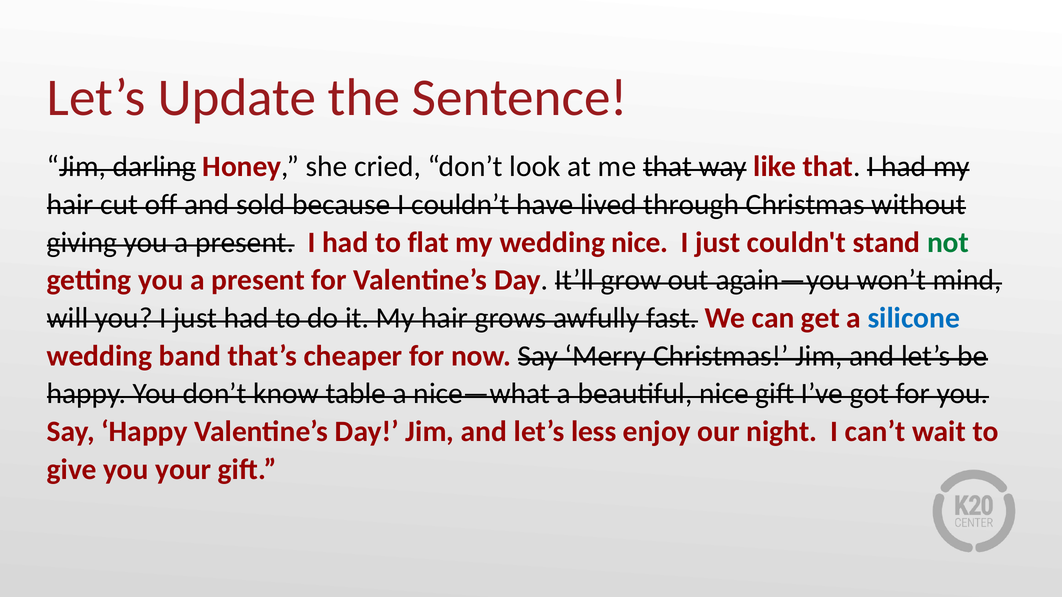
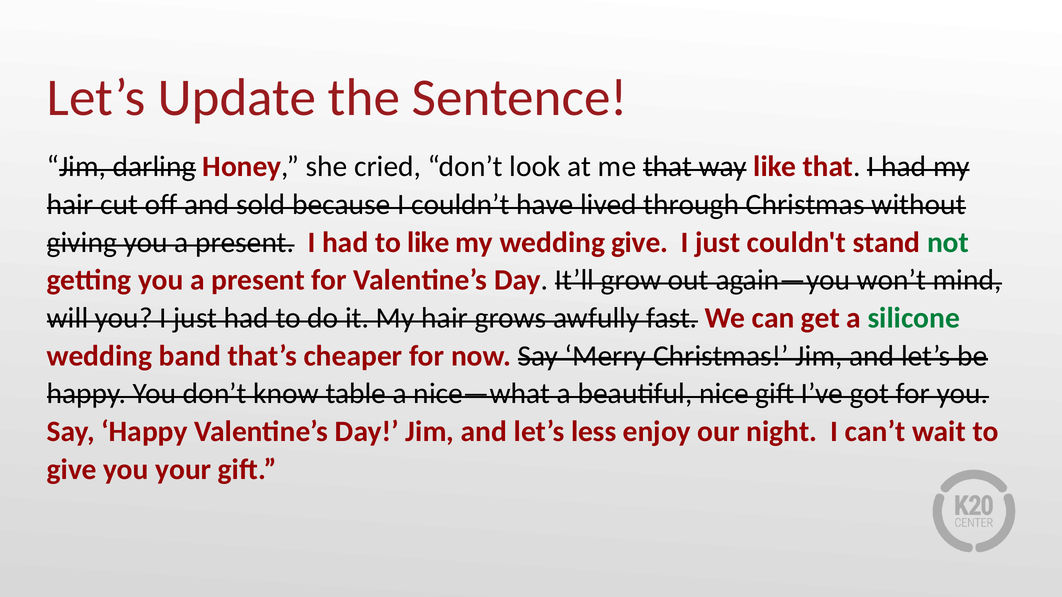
to flat: flat -> like (428, 242)
wedding nice: nice -> give (640, 242)
silicone colour: blue -> green (914, 318)
